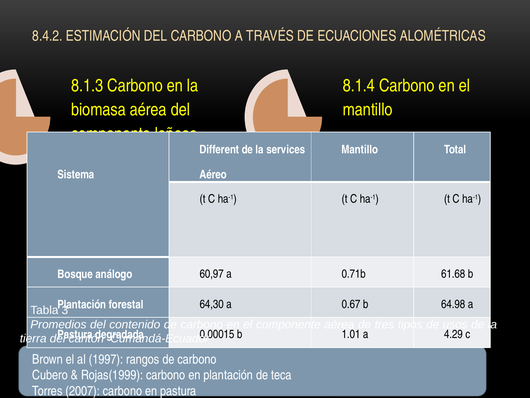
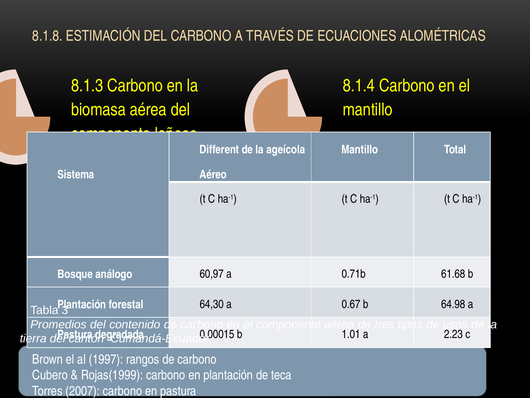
8.4.2: 8.4.2 -> 8.1.8 (47, 36)
services: services -> ageícola (286, 149)
4.29: 4.29 -> 2.23 (453, 334)
